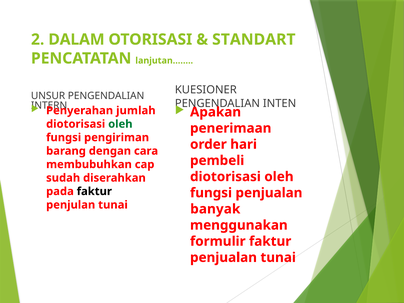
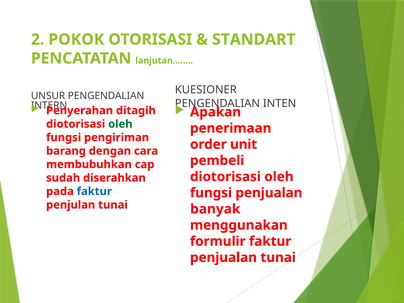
DALAM: DALAM -> POKOK (76, 39)
jumlah: jumlah -> ditagih (136, 111)
hari: hari -> unit (244, 144)
faktur colour: black -> blue (94, 191)
